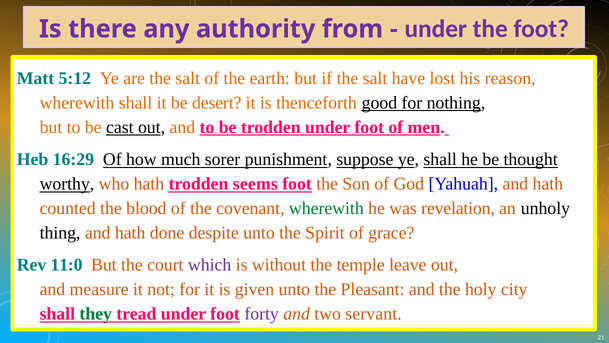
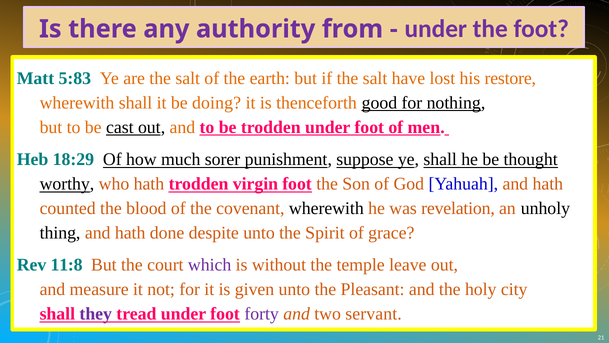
5:12: 5:12 -> 5:83 (75, 78)
reason: reason -> restore (510, 78)
desert: desert -> doing (217, 103)
16:29: 16:29 -> 18:29 (73, 159)
seems: seems -> virgin (255, 184)
wherewith colour: green -> black (326, 208)
11:0: 11:0 -> 11:8 (67, 265)
they colour: green -> purple (96, 314)
